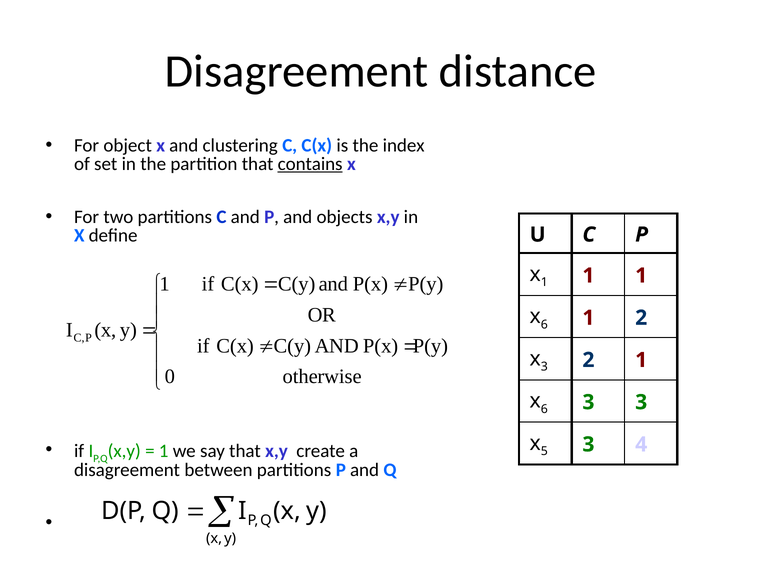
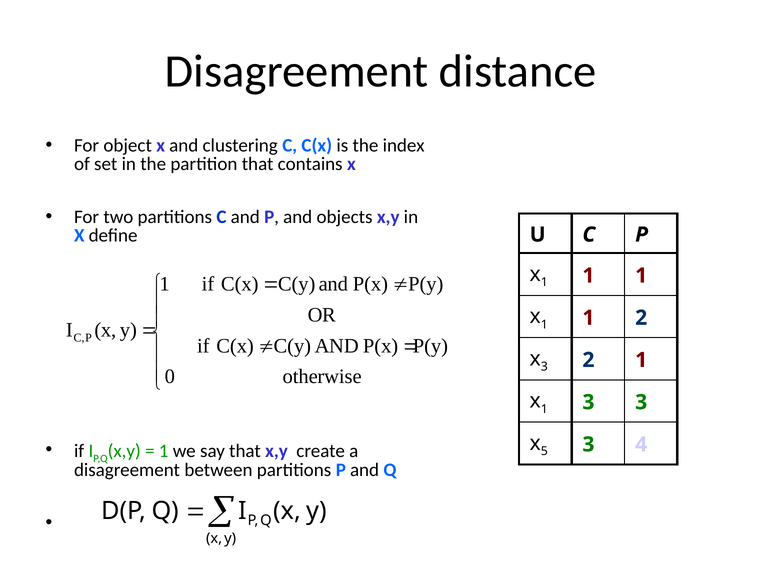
contains underline: present -> none (310, 164)
6: 6 -> 1 (544, 325)
6: 6 -> 1 (544, 410)
